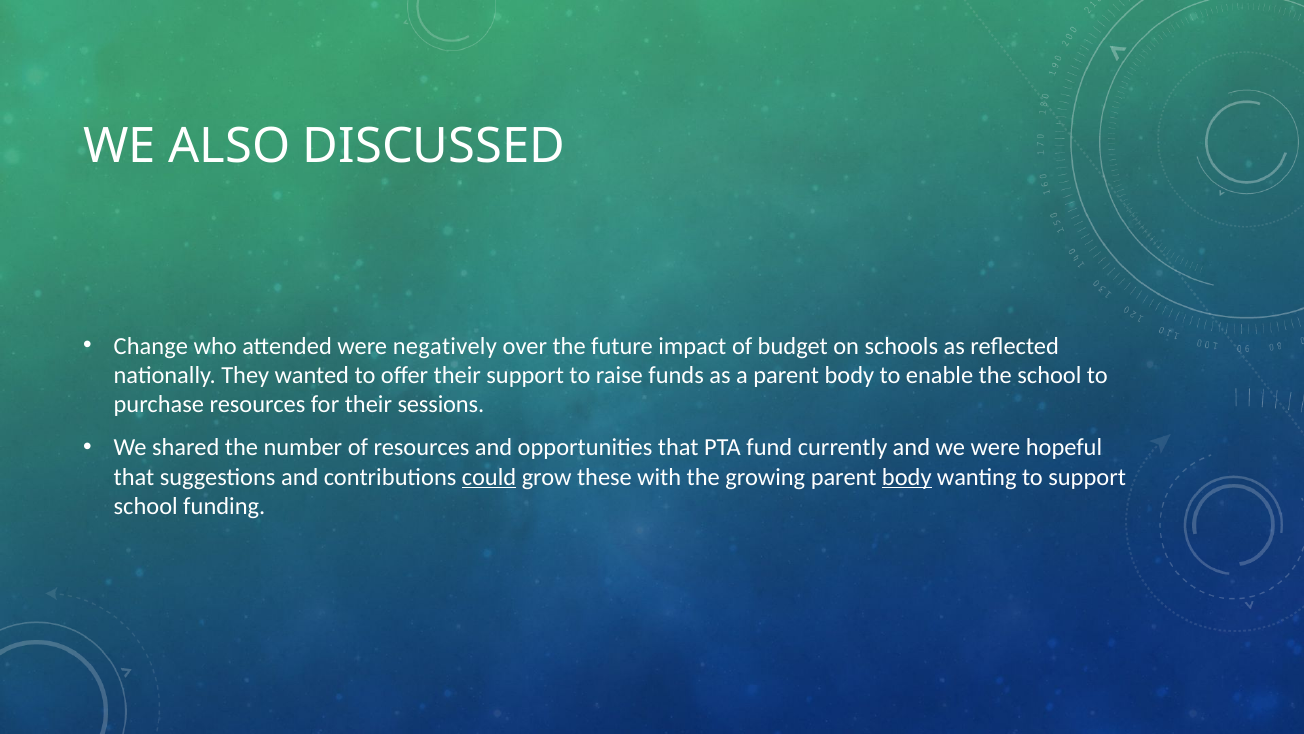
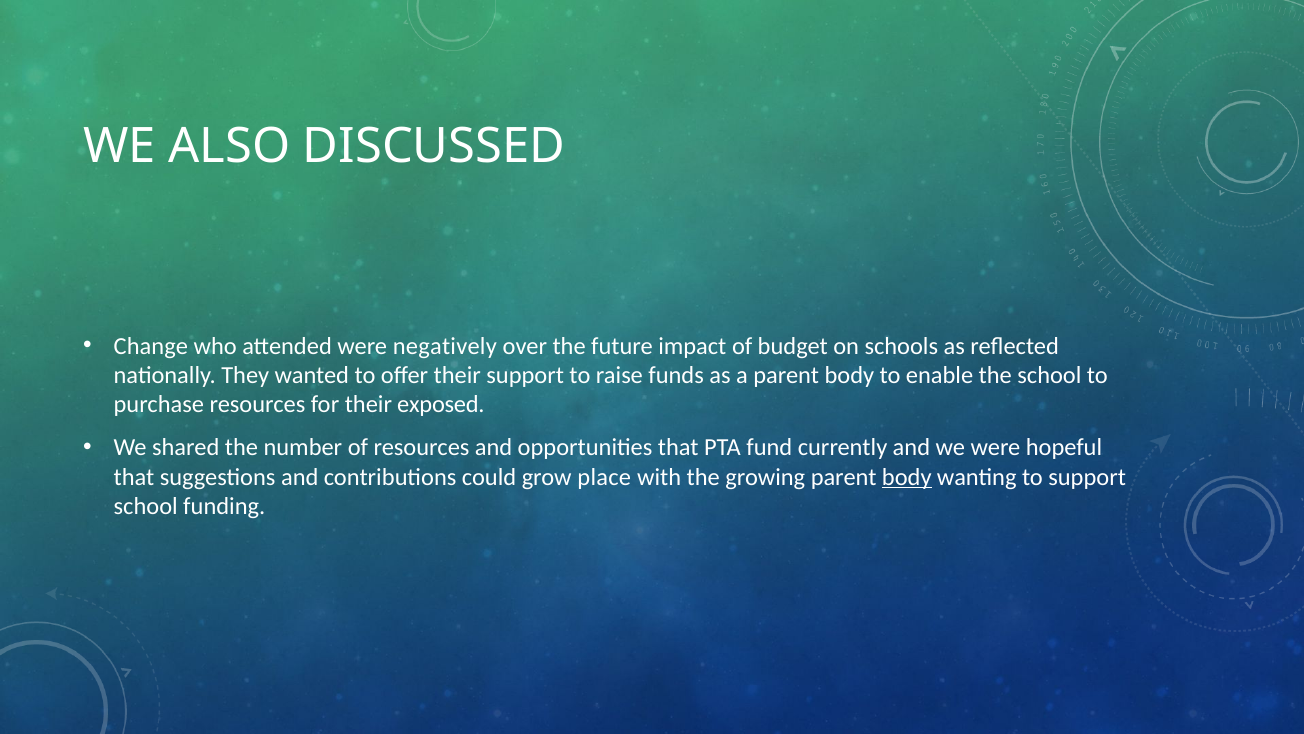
sessions: sessions -> exposed (441, 404)
could underline: present -> none (489, 477)
these: these -> place (604, 477)
